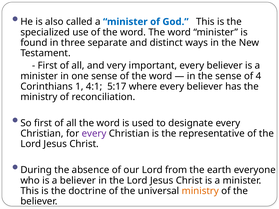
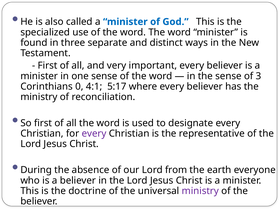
4: 4 -> 3 (258, 76)
1: 1 -> 0 (79, 87)
ministry colour: orange -> purple (200, 191)
